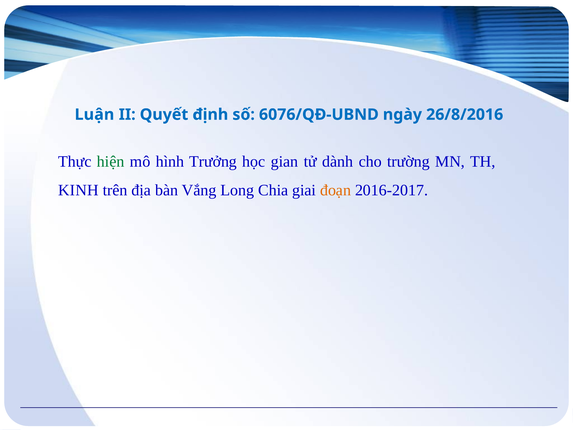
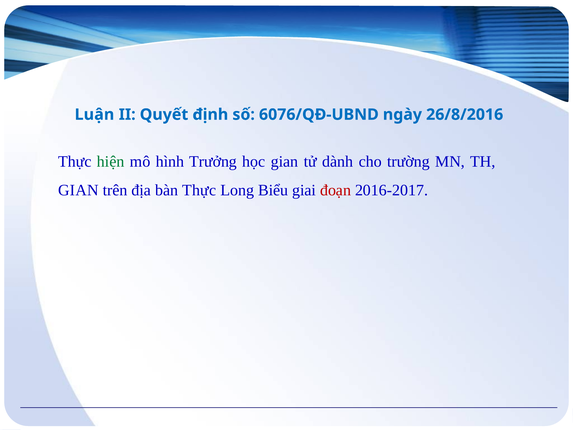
KINH: KINH -> GIAN (78, 190)
bàn Vắng: Vắng -> Thực (199, 190)
Chia: Chia -> Biểu (273, 190)
đoạn colour: orange -> red (336, 190)
